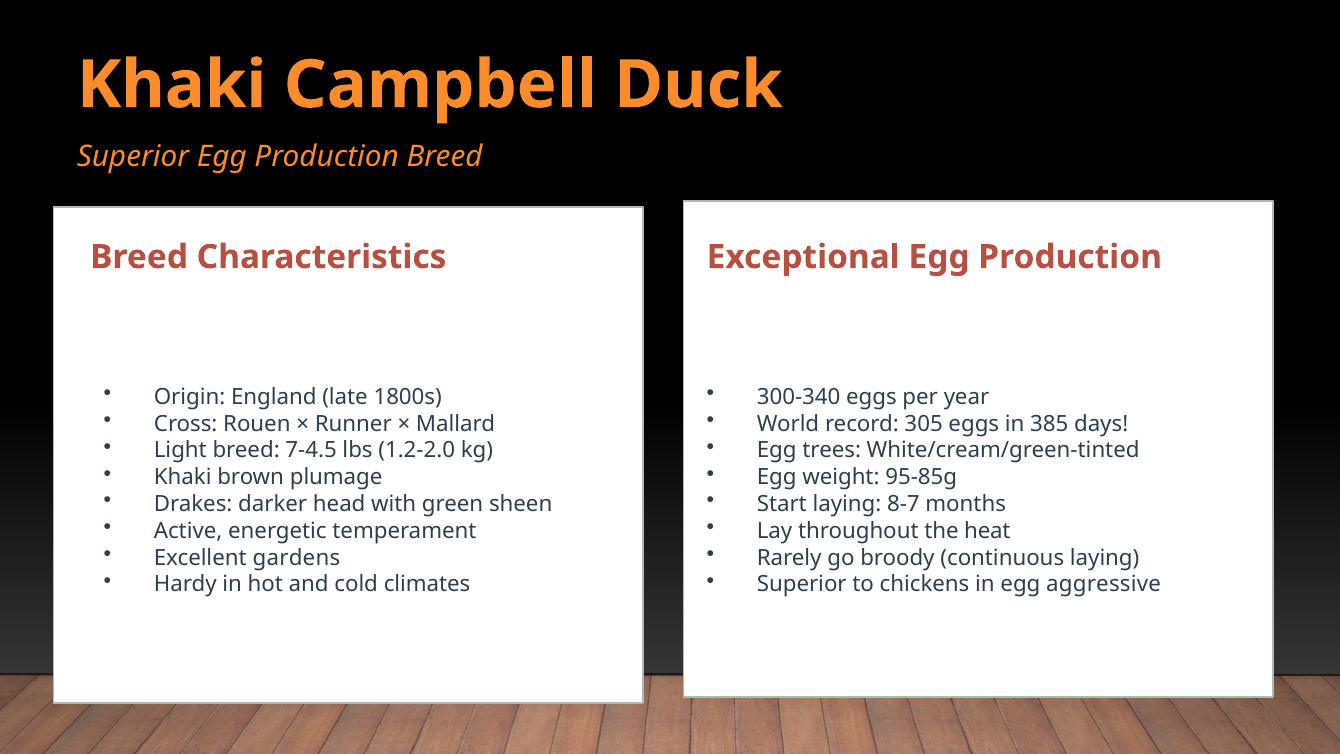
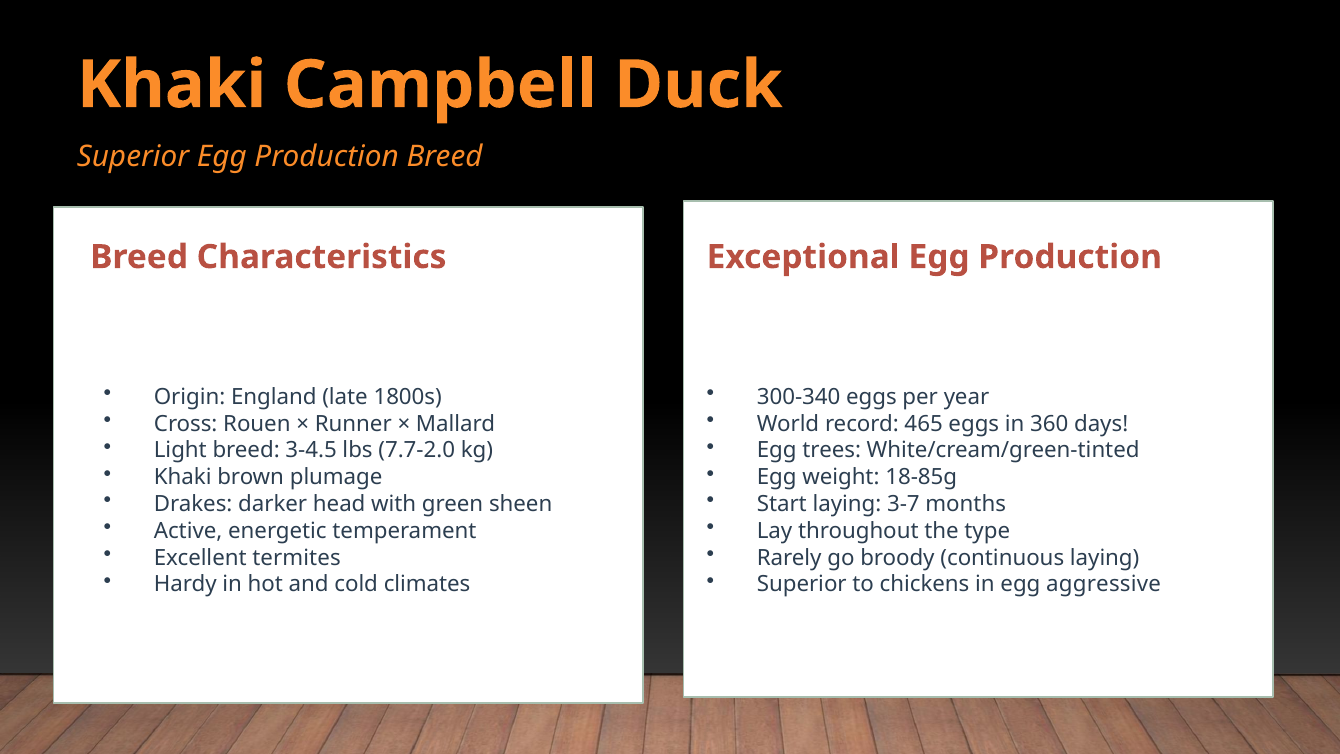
305: 305 -> 465 (924, 424)
385: 385 -> 360 (1049, 424)
7-4.5: 7-4.5 -> 3-4.5 (311, 450)
1.2-2.0: 1.2-2.0 -> 7.7-2.0 (417, 450)
95-85g: 95-85g -> 18-85g (921, 477)
8-7: 8-7 -> 3-7 (903, 504)
heat: heat -> type (987, 531)
gardens: gardens -> termites (297, 558)
